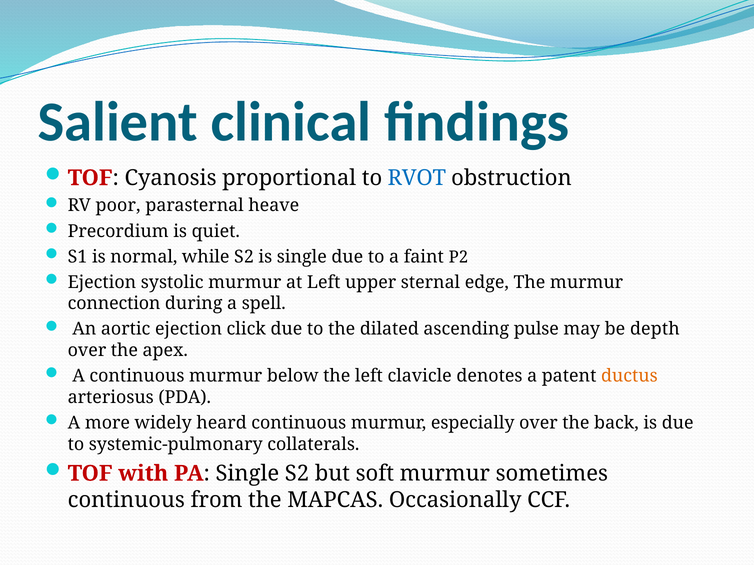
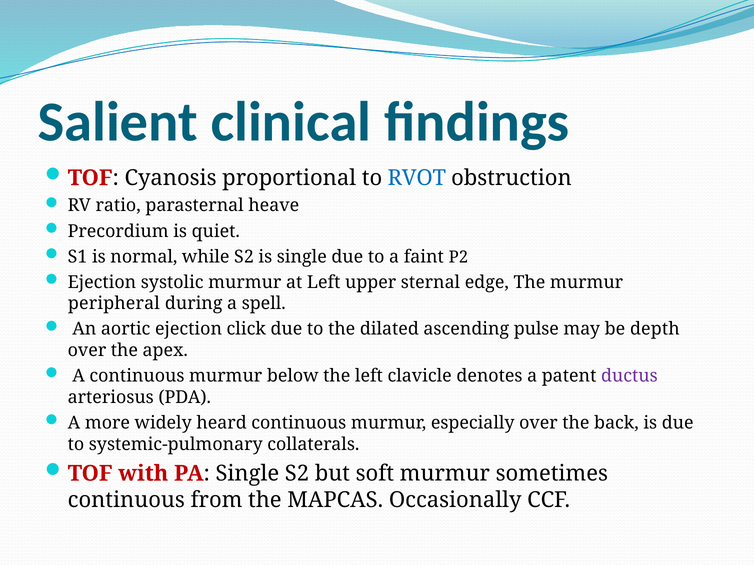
poor: poor -> ratio (118, 206)
connection: connection -> peripheral (114, 304)
ductus colour: orange -> purple (629, 376)
